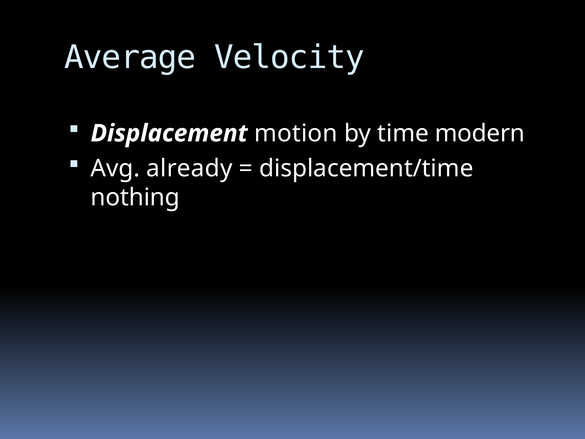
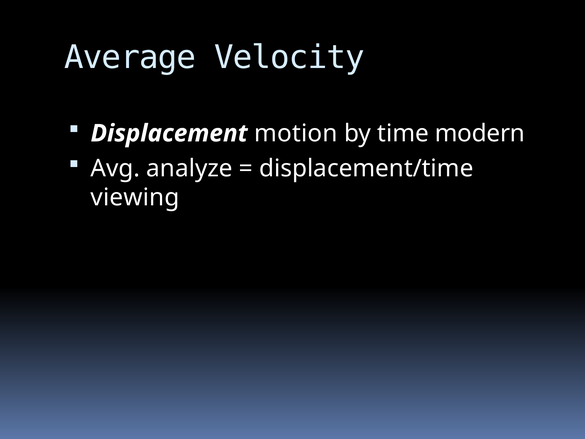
already: already -> analyze (189, 168)
nothing: nothing -> viewing (135, 197)
